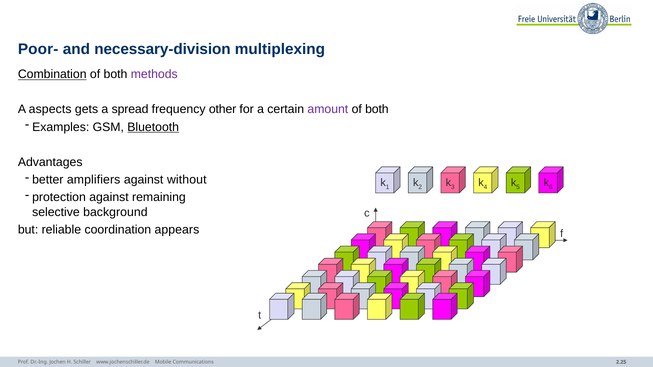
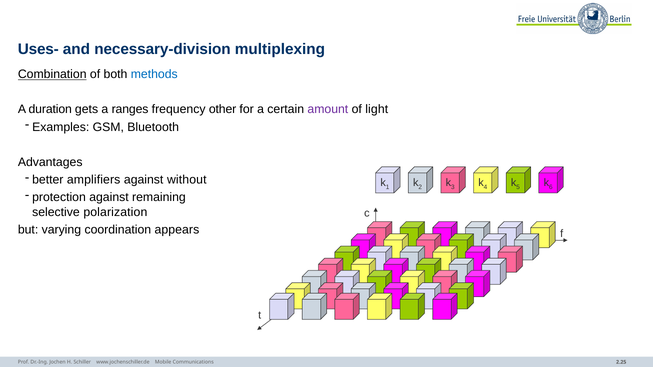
Poor-: Poor- -> Uses- (38, 49)
methods colour: purple -> blue (154, 74)
aspects: aspects -> duration (50, 110)
spread: spread -> ranges (130, 110)
both: both -> light (377, 110)
Bluetooth underline: present -> none (153, 127)
background: background -> polarization (115, 212)
reliable: reliable -> varying (61, 230)
